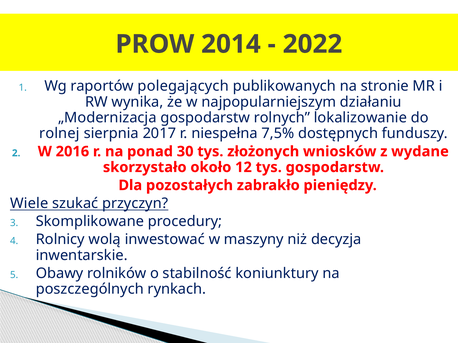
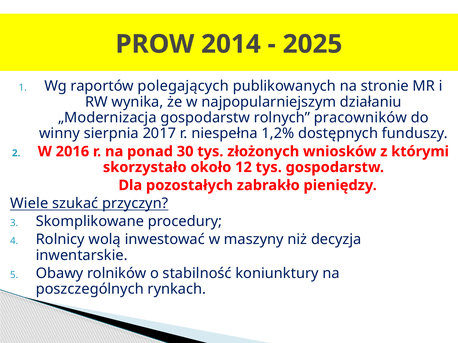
2022: 2022 -> 2025 (312, 44)
lokalizowanie: lokalizowanie -> pracowników (360, 118)
rolnej: rolnej -> winny (59, 134)
7,5%: 7,5% -> 1,2% (278, 134)
wydane: wydane -> którymi (420, 152)
